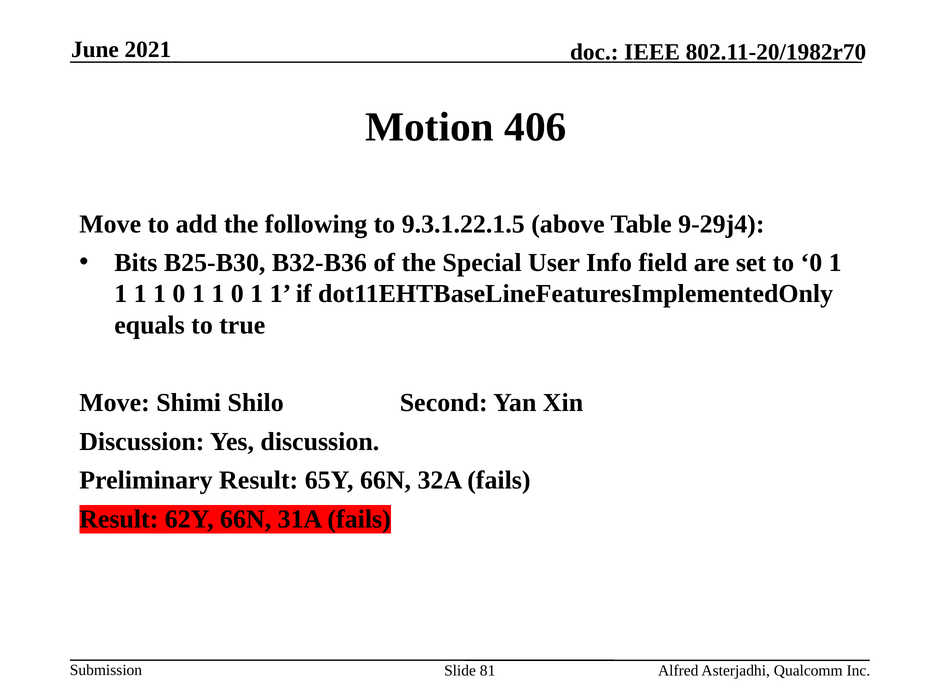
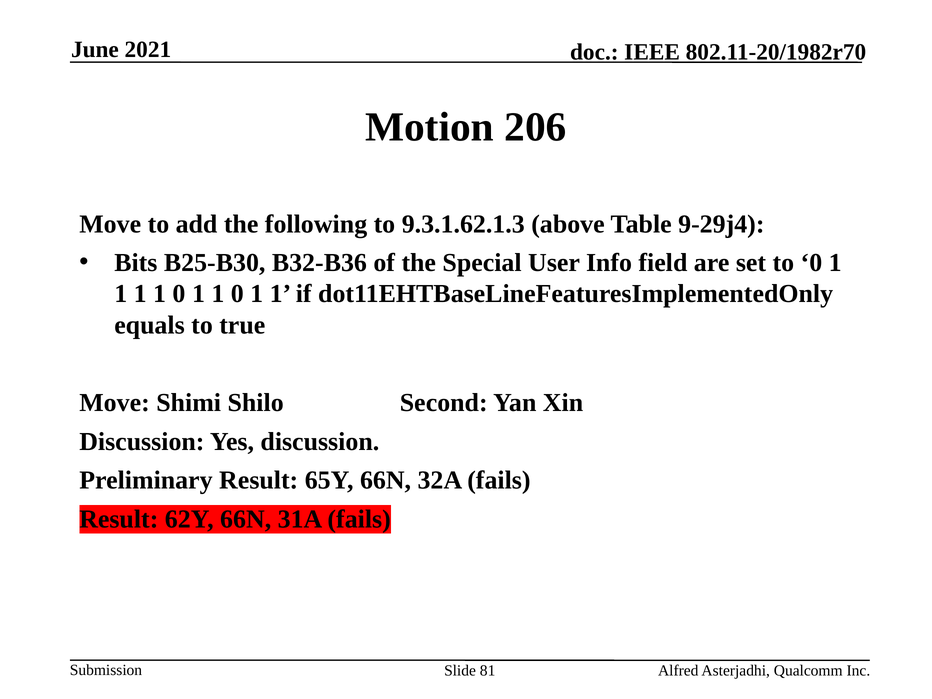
406: 406 -> 206 (535, 127)
9.3.1.22.1.5: 9.3.1.22.1.5 -> 9.3.1.62.1.3 (463, 224)
